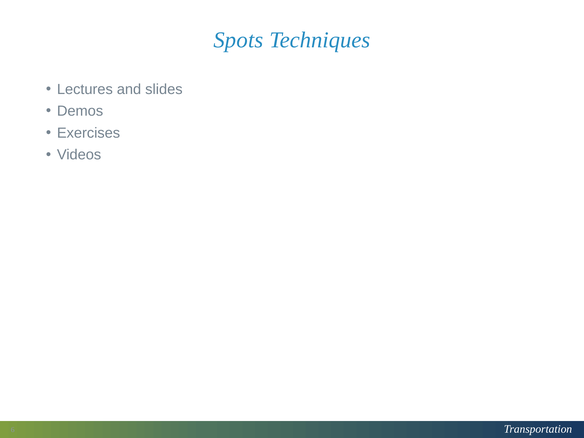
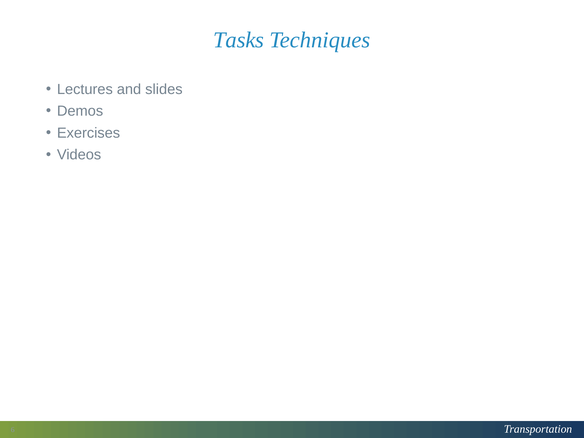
Spots: Spots -> Tasks (239, 40)
